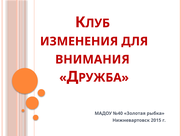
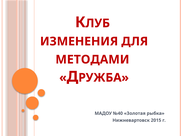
ВНИМАНИЯ: ВНИМАНИЯ -> МЕТОДАМИ (92, 59)
